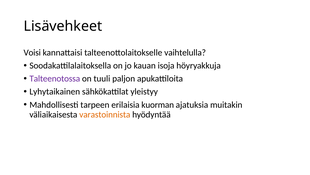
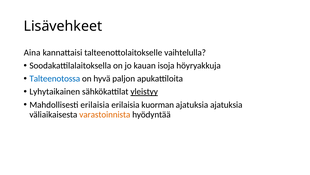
Voisi: Voisi -> Aina (32, 52)
Talteenotossa colour: purple -> blue (55, 78)
tuuli: tuuli -> hyvä (102, 78)
yleistyy underline: none -> present (144, 91)
Mahdollisesti tarpeen: tarpeen -> erilaisia (95, 104)
ajatuksia muitakin: muitakin -> ajatuksia (226, 104)
